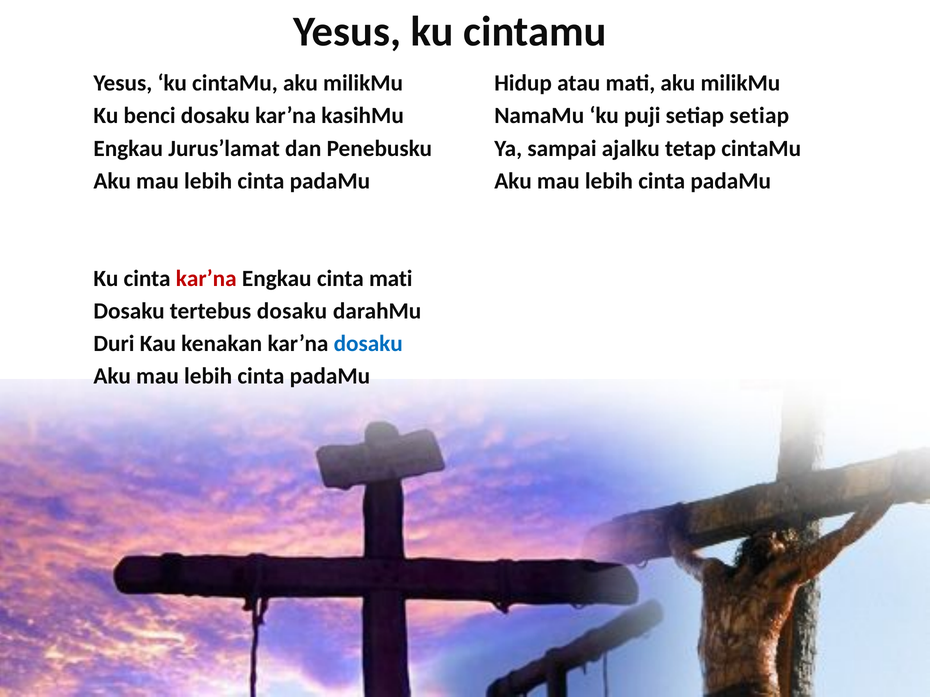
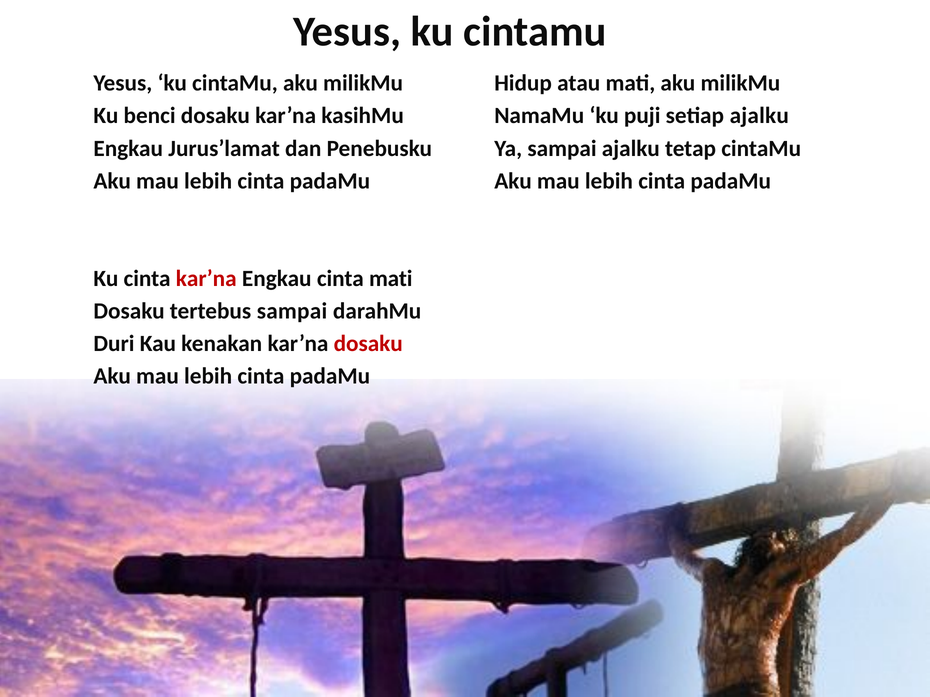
setiap setiap: setiap -> ajalku (759, 116)
tertebus dosaku: dosaku -> sampai (292, 311)
dosaku colour: blue -> red (368, 344)
